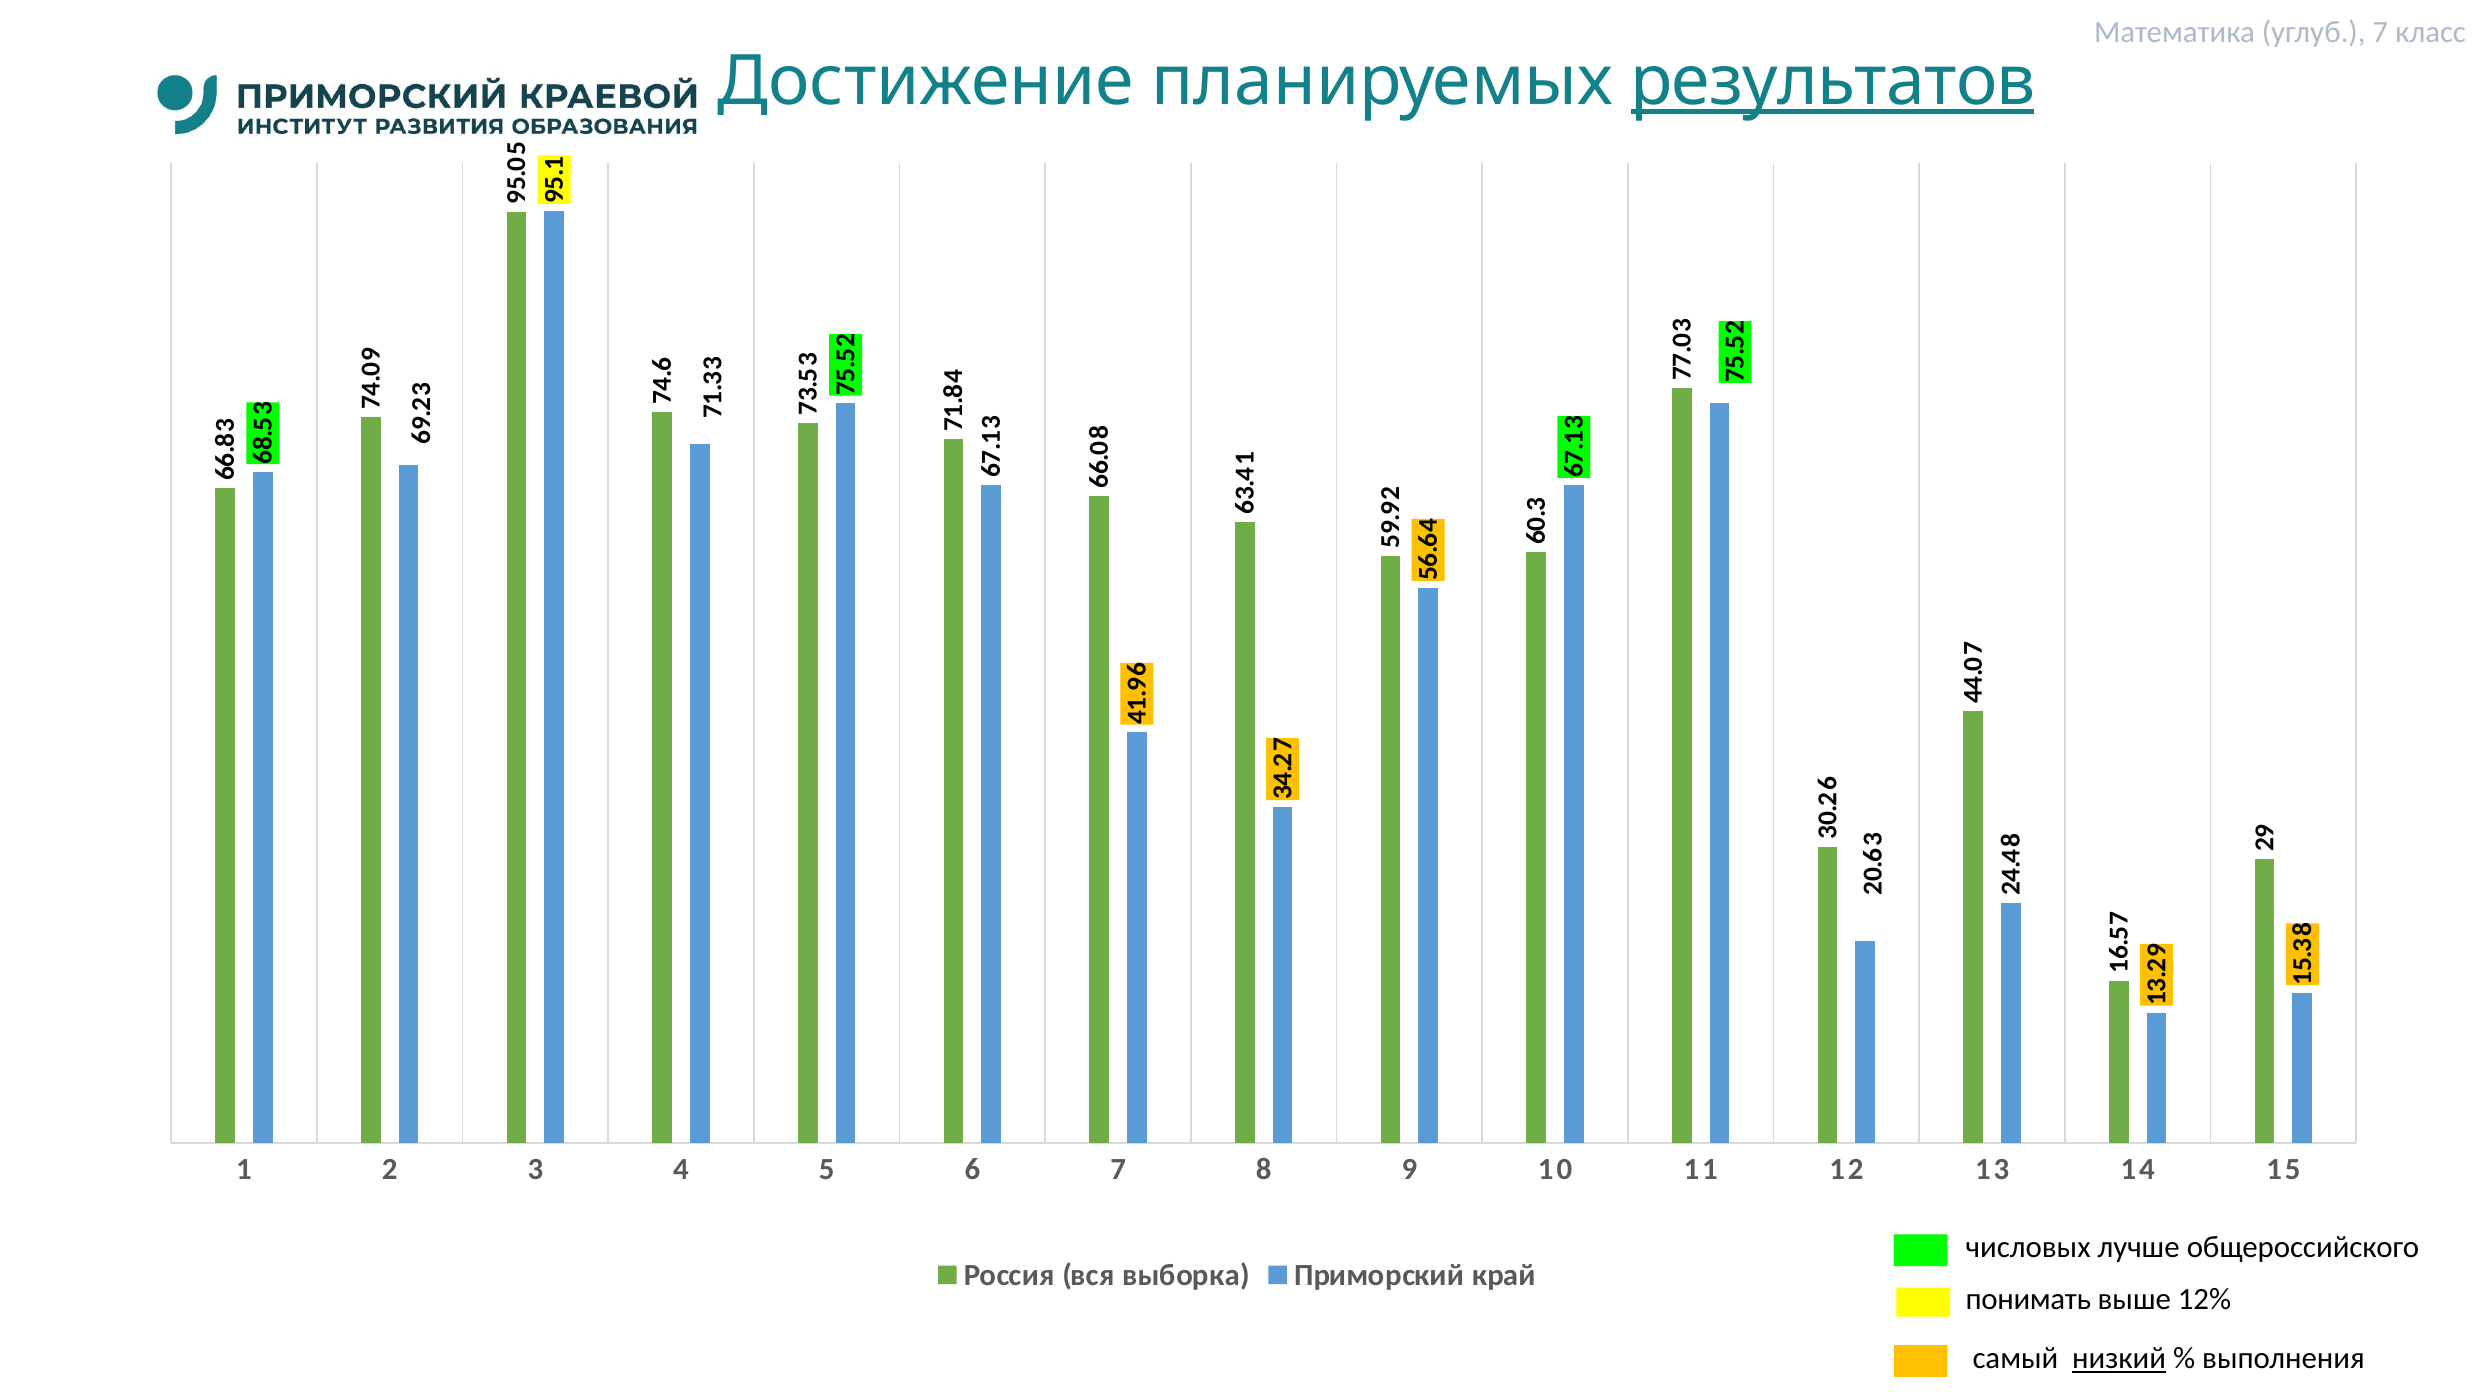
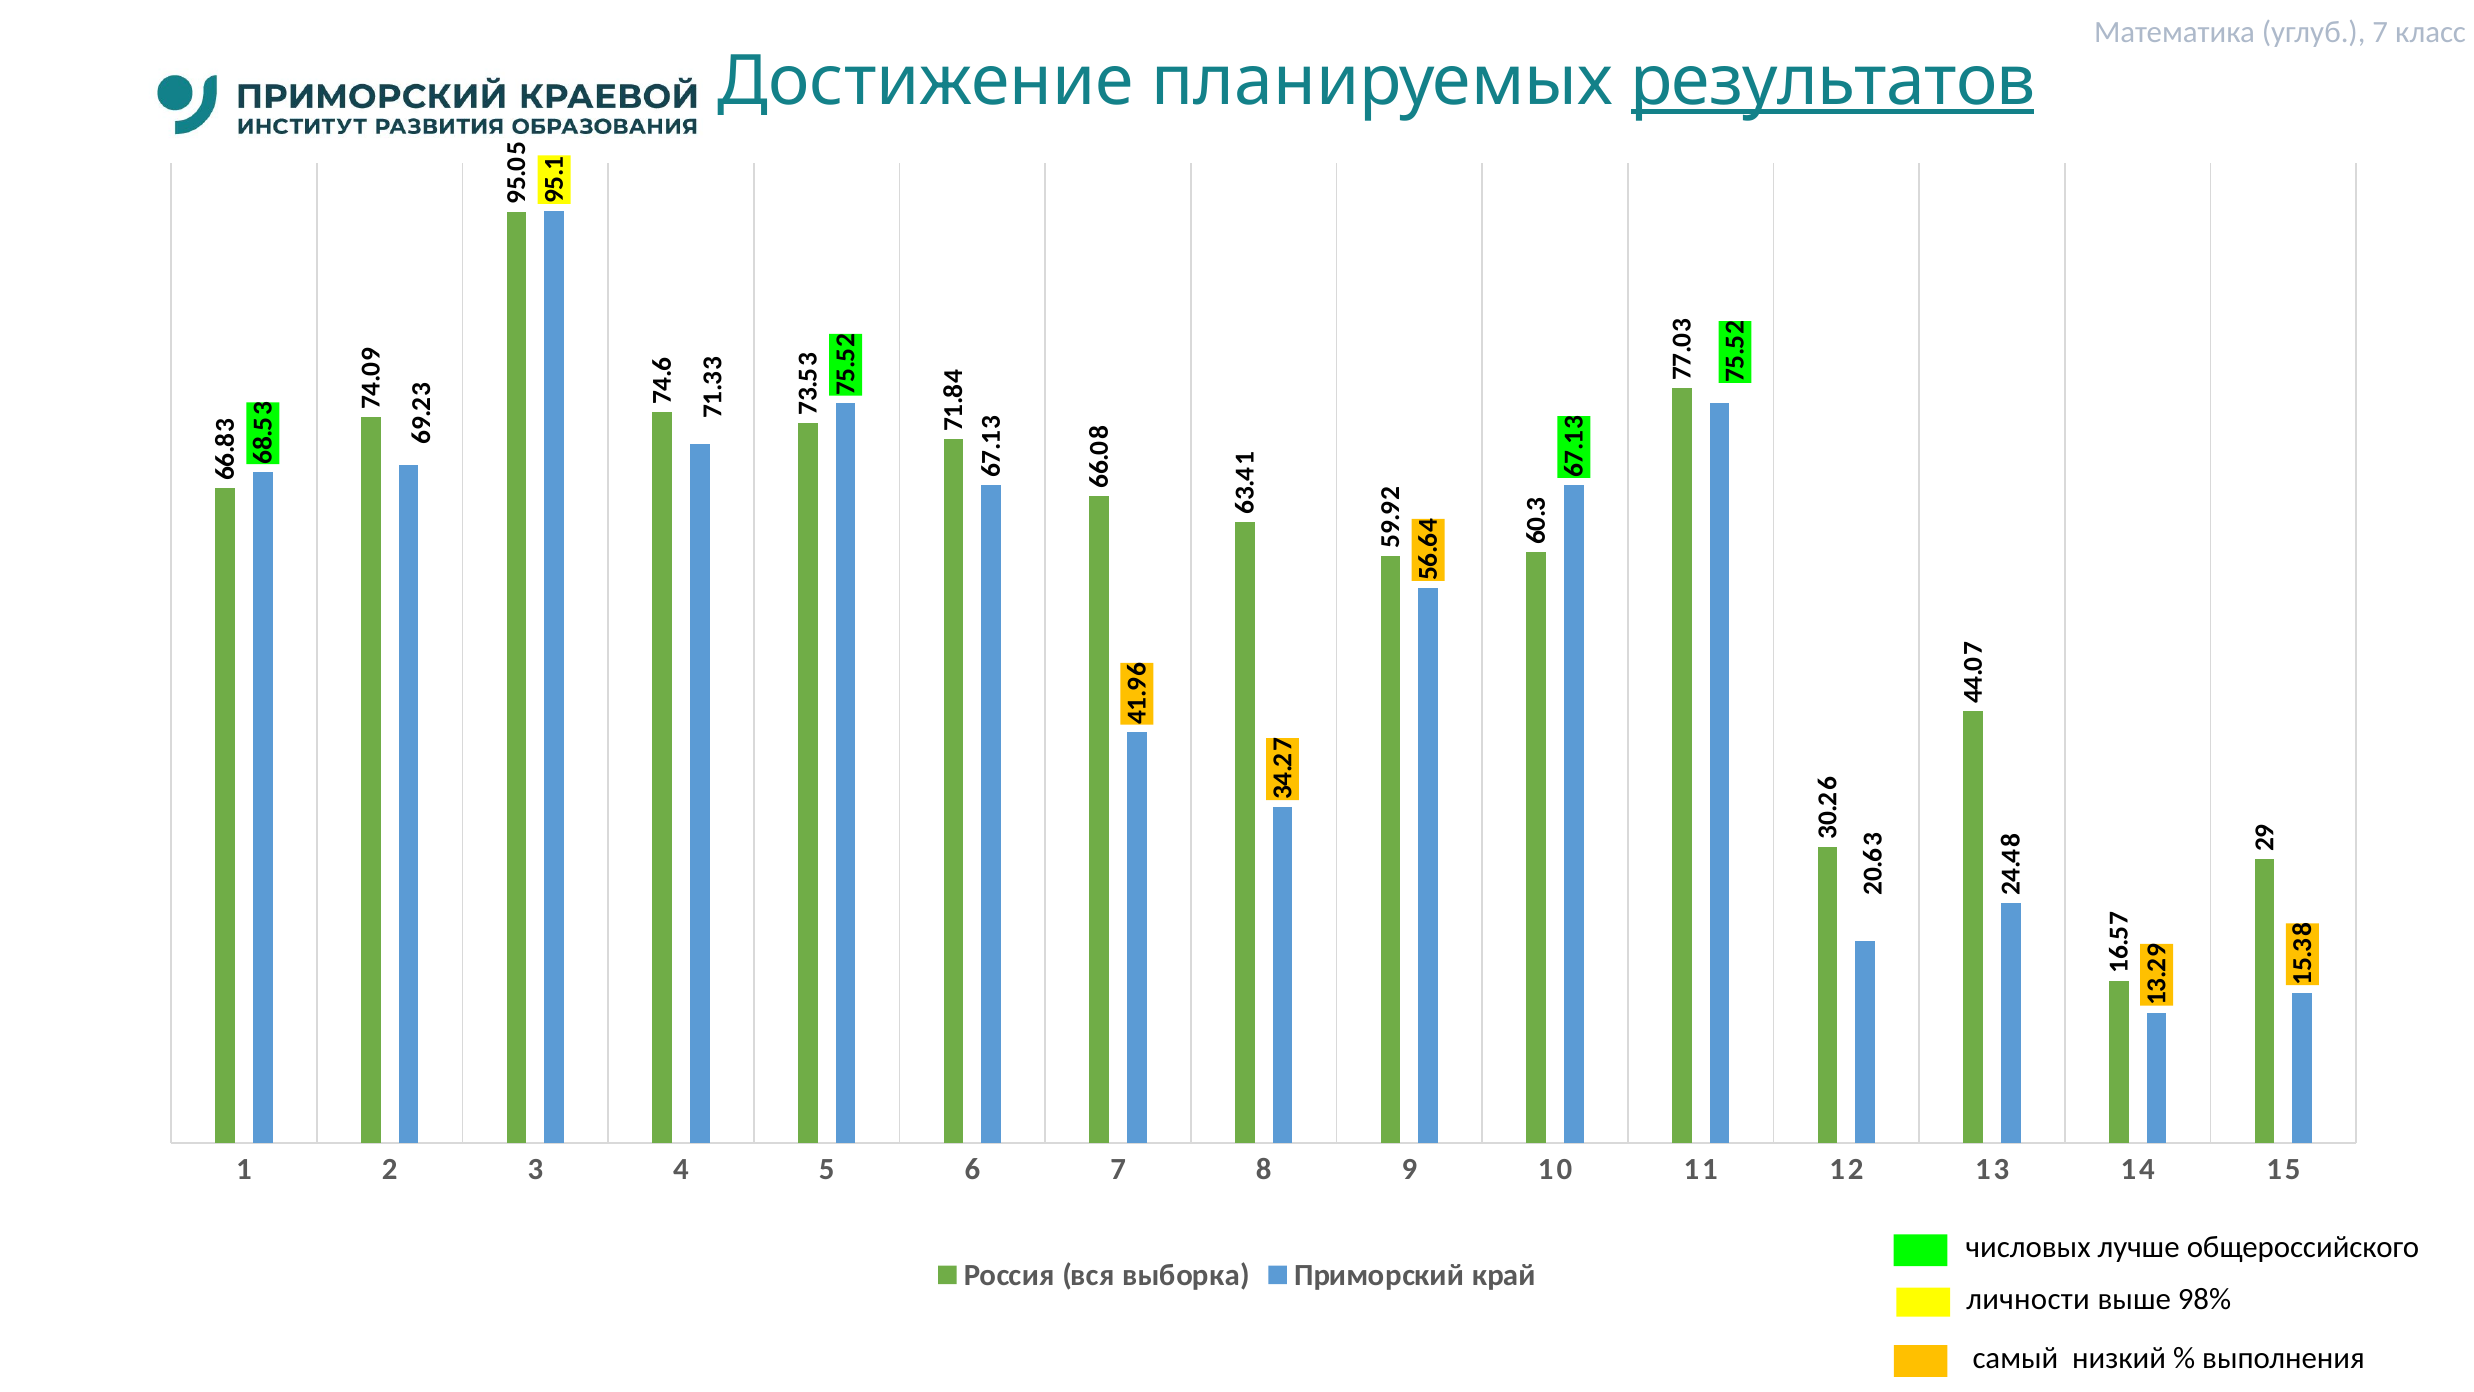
понимать: понимать -> личности (2028, 1299)
12%: 12% -> 98% (2204, 1299)
низкий underline: present -> none (2119, 1358)
